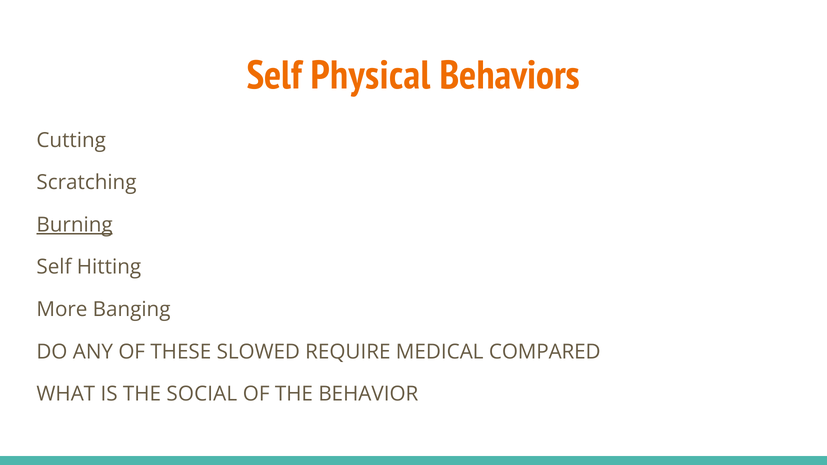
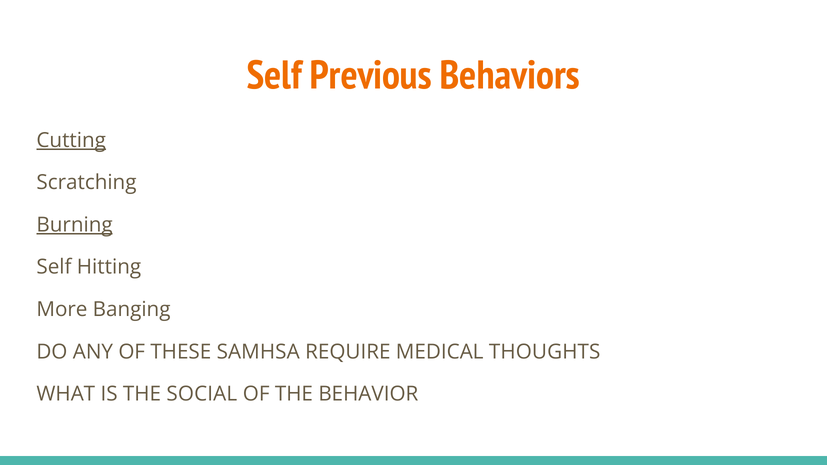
Physical: Physical -> Previous (371, 75)
Cutting underline: none -> present (71, 140)
SLOWED: SLOWED -> SAMHSA (258, 352)
COMPARED: COMPARED -> THOUGHTS (545, 352)
